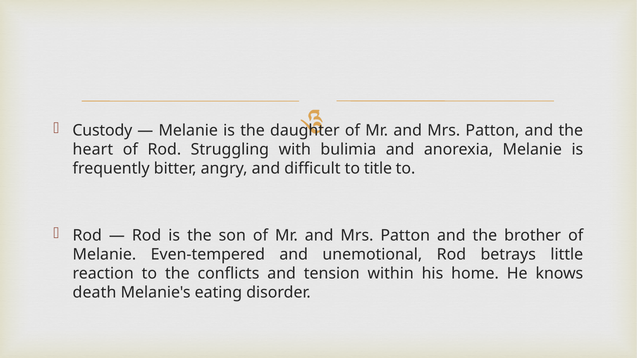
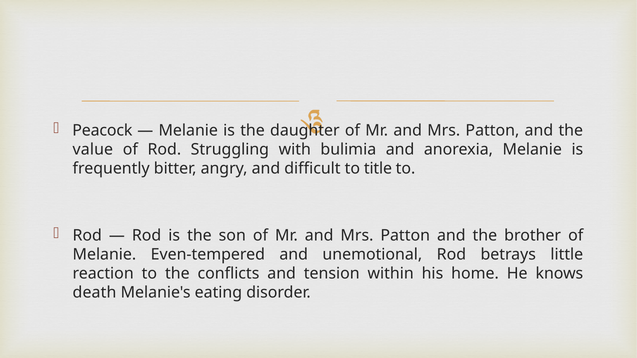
Custody: Custody -> Peacock (102, 131)
heart: heart -> value (93, 150)
